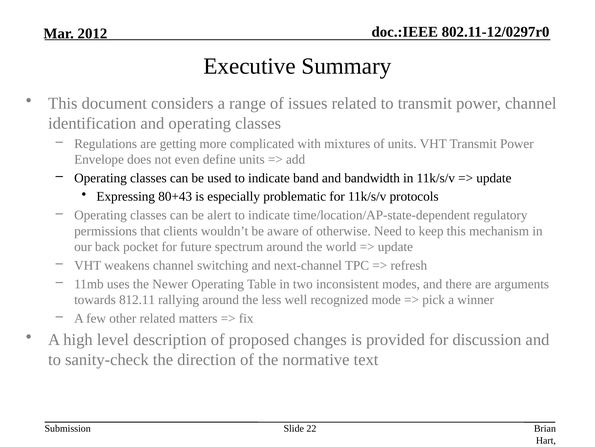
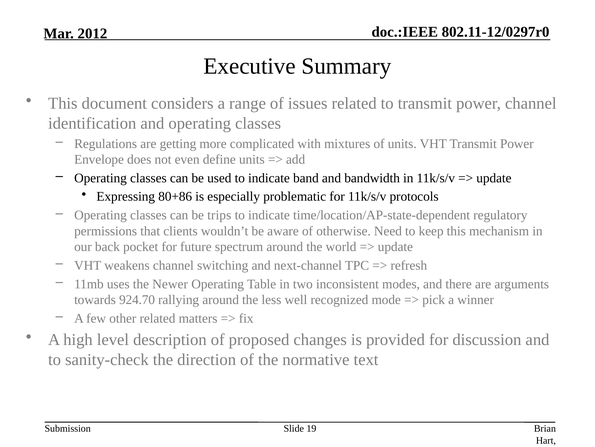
80+43: 80+43 -> 80+86 (175, 196)
alert: alert -> trips (219, 215)
812.11: 812.11 -> 924.70 (137, 299)
22: 22 -> 19 (311, 428)
